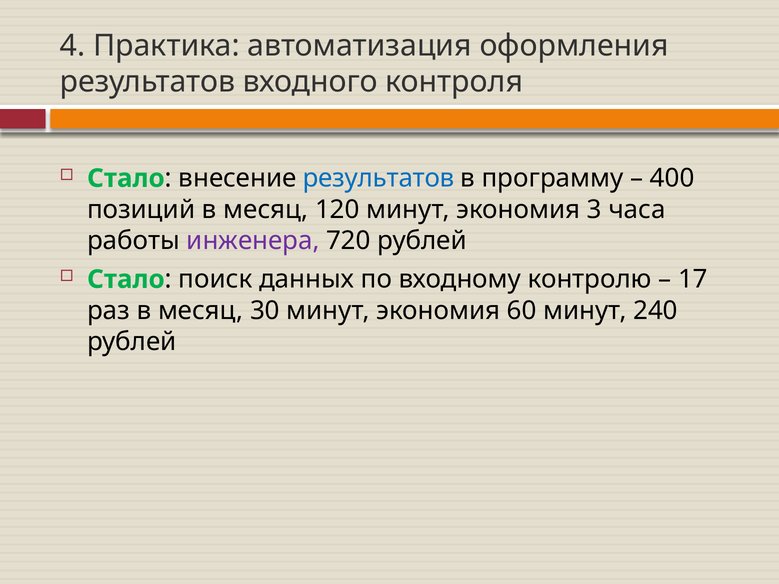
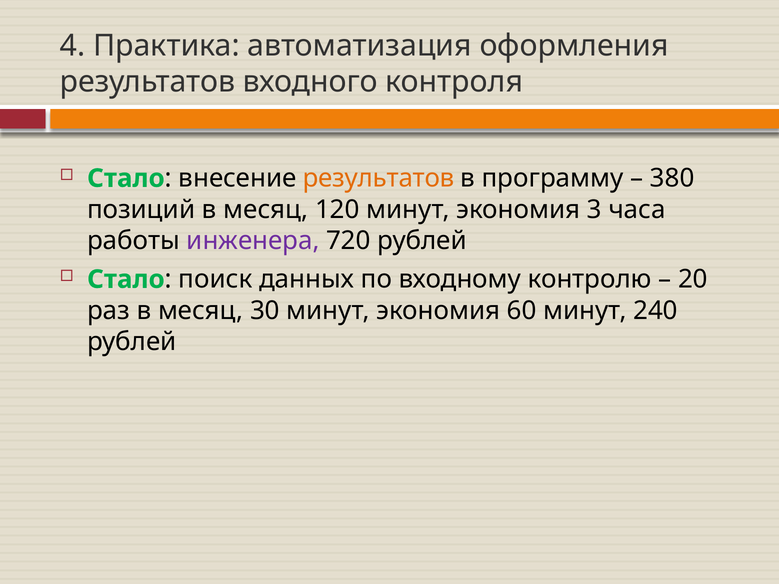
результатов colour: blue -> orange (379, 178)
400: 400 -> 380 (672, 178)
17: 17 -> 20 (693, 279)
